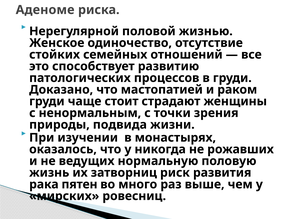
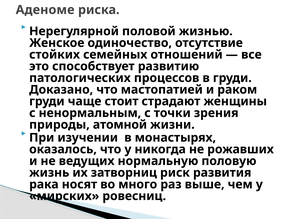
подвида: подвида -> атомной (120, 125)
пятен: пятен -> носят (79, 184)
